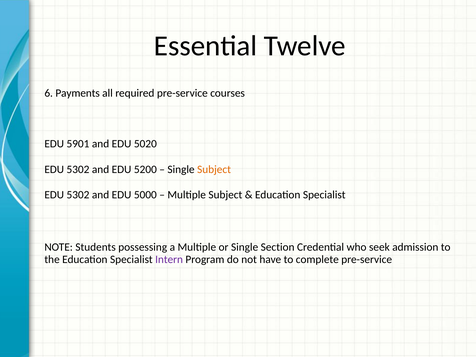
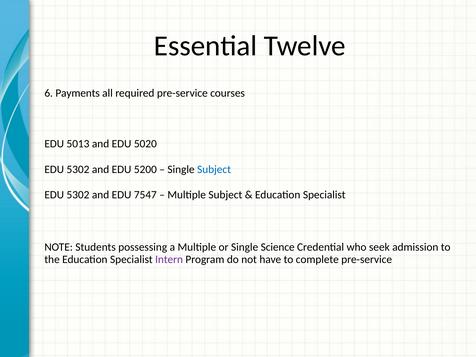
5901: 5901 -> 5013 (78, 144)
Subject colour: orange -> blue (214, 169)
5000: 5000 -> 7547 (145, 195)
Section: Section -> Science (278, 247)
